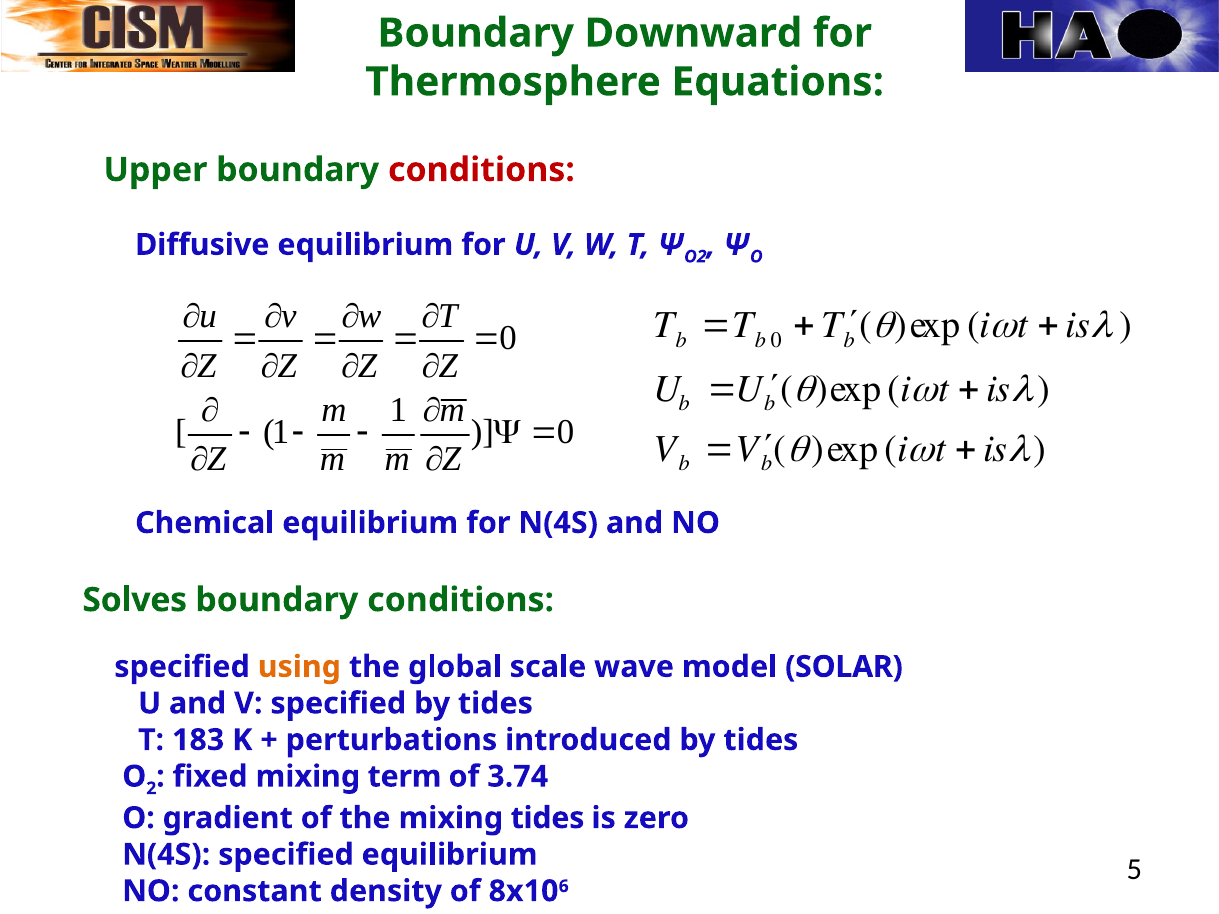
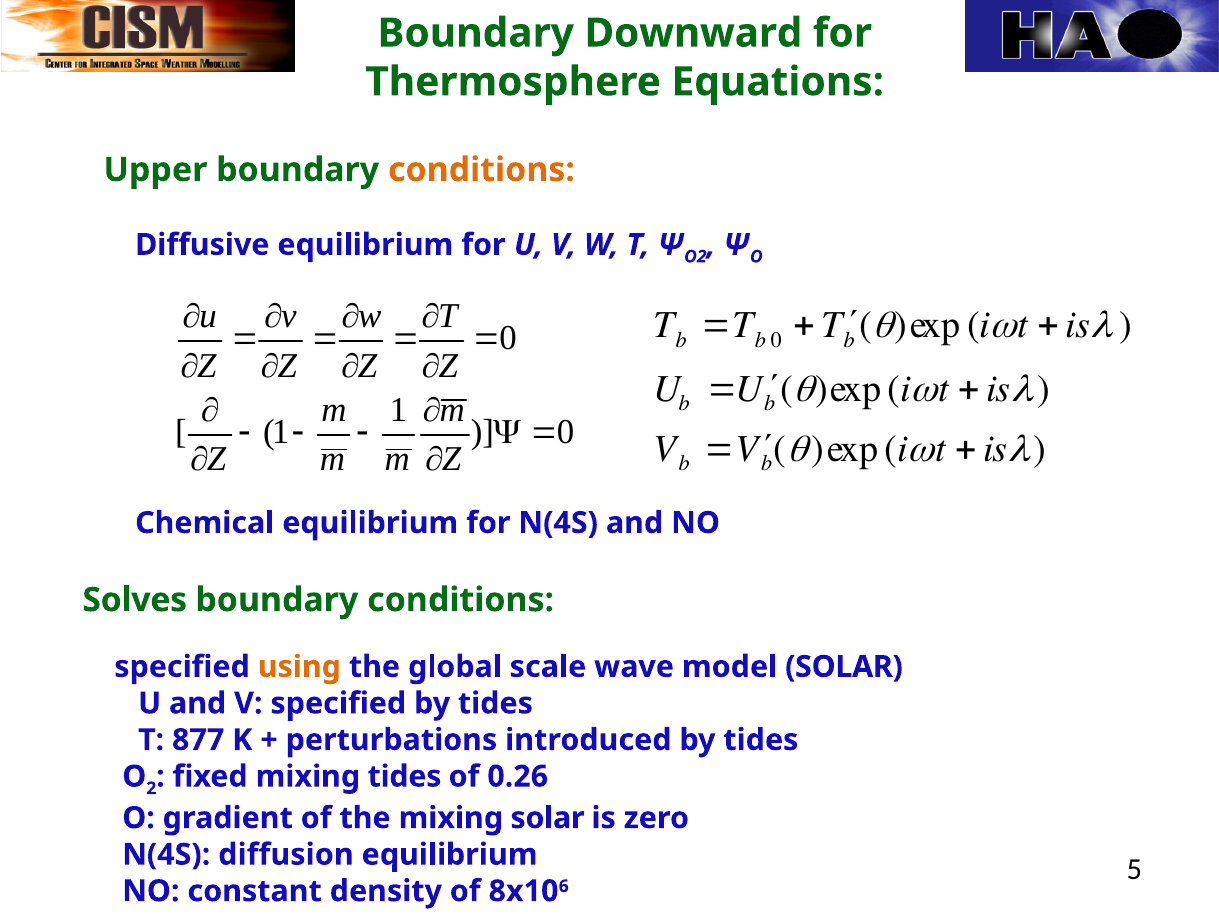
conditions colour: red -> orange (481, 170)
183: 183 -> 877 (198, 740)
mixing term: term -> tides (405, 777)
3.74: 3.74 -> 0.26 (518, 777)
mixing tides: tides -> solar (547, 818)
N(4S specified: specified -> diffusion (286, 855)
